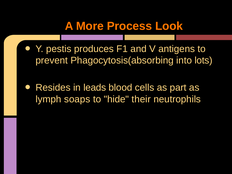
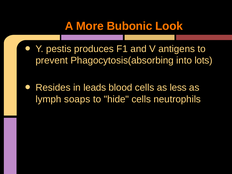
Process: Process -> Bubonic (130, 26)
part: part -> less (178, 88)
hide their: their -> cells (141, 99)
